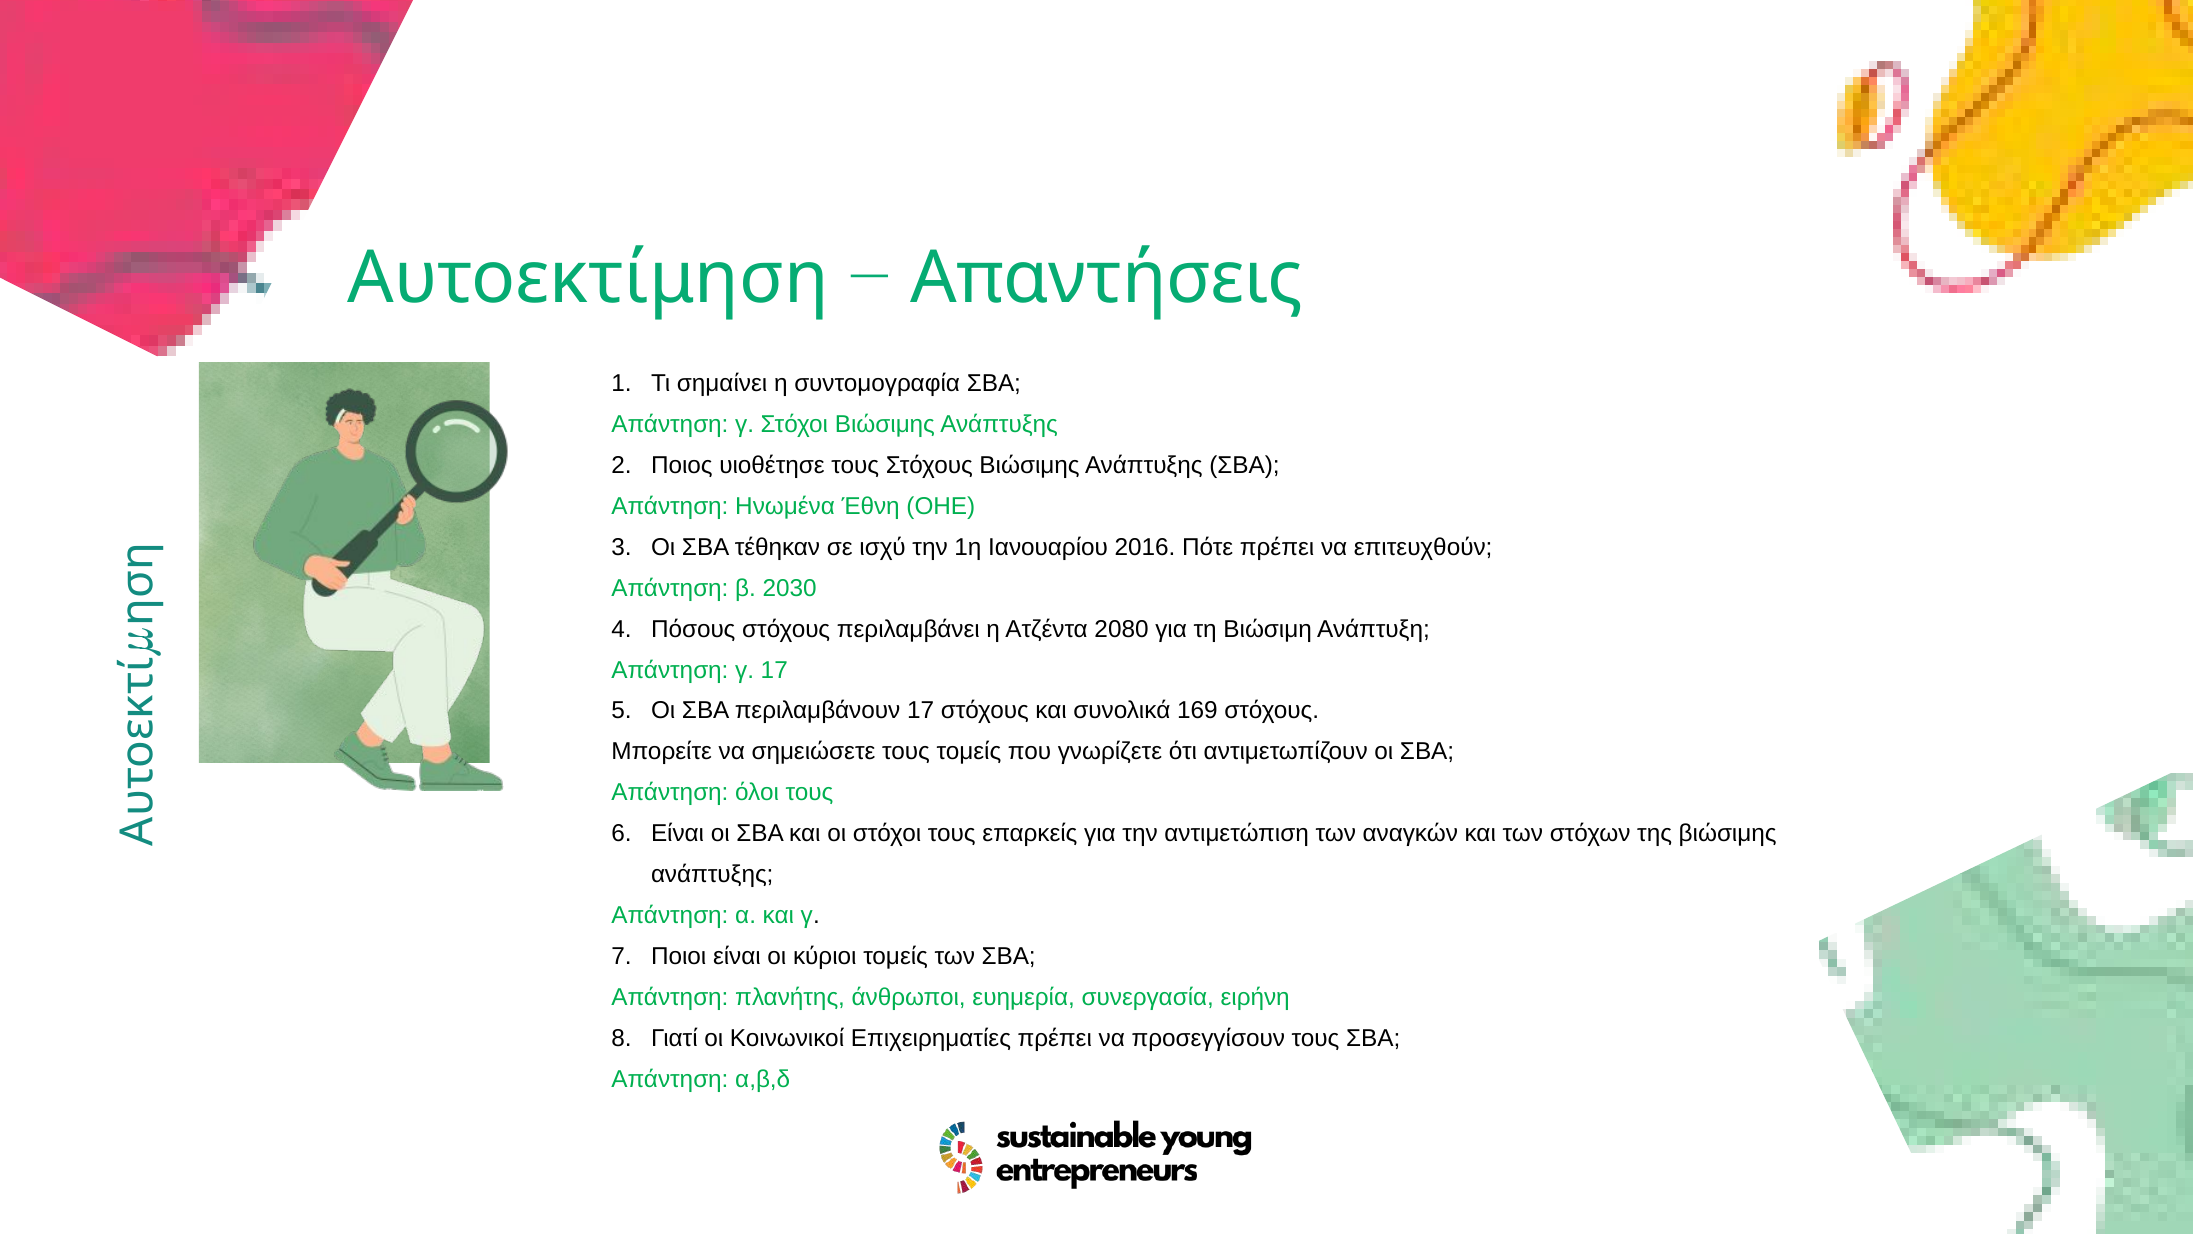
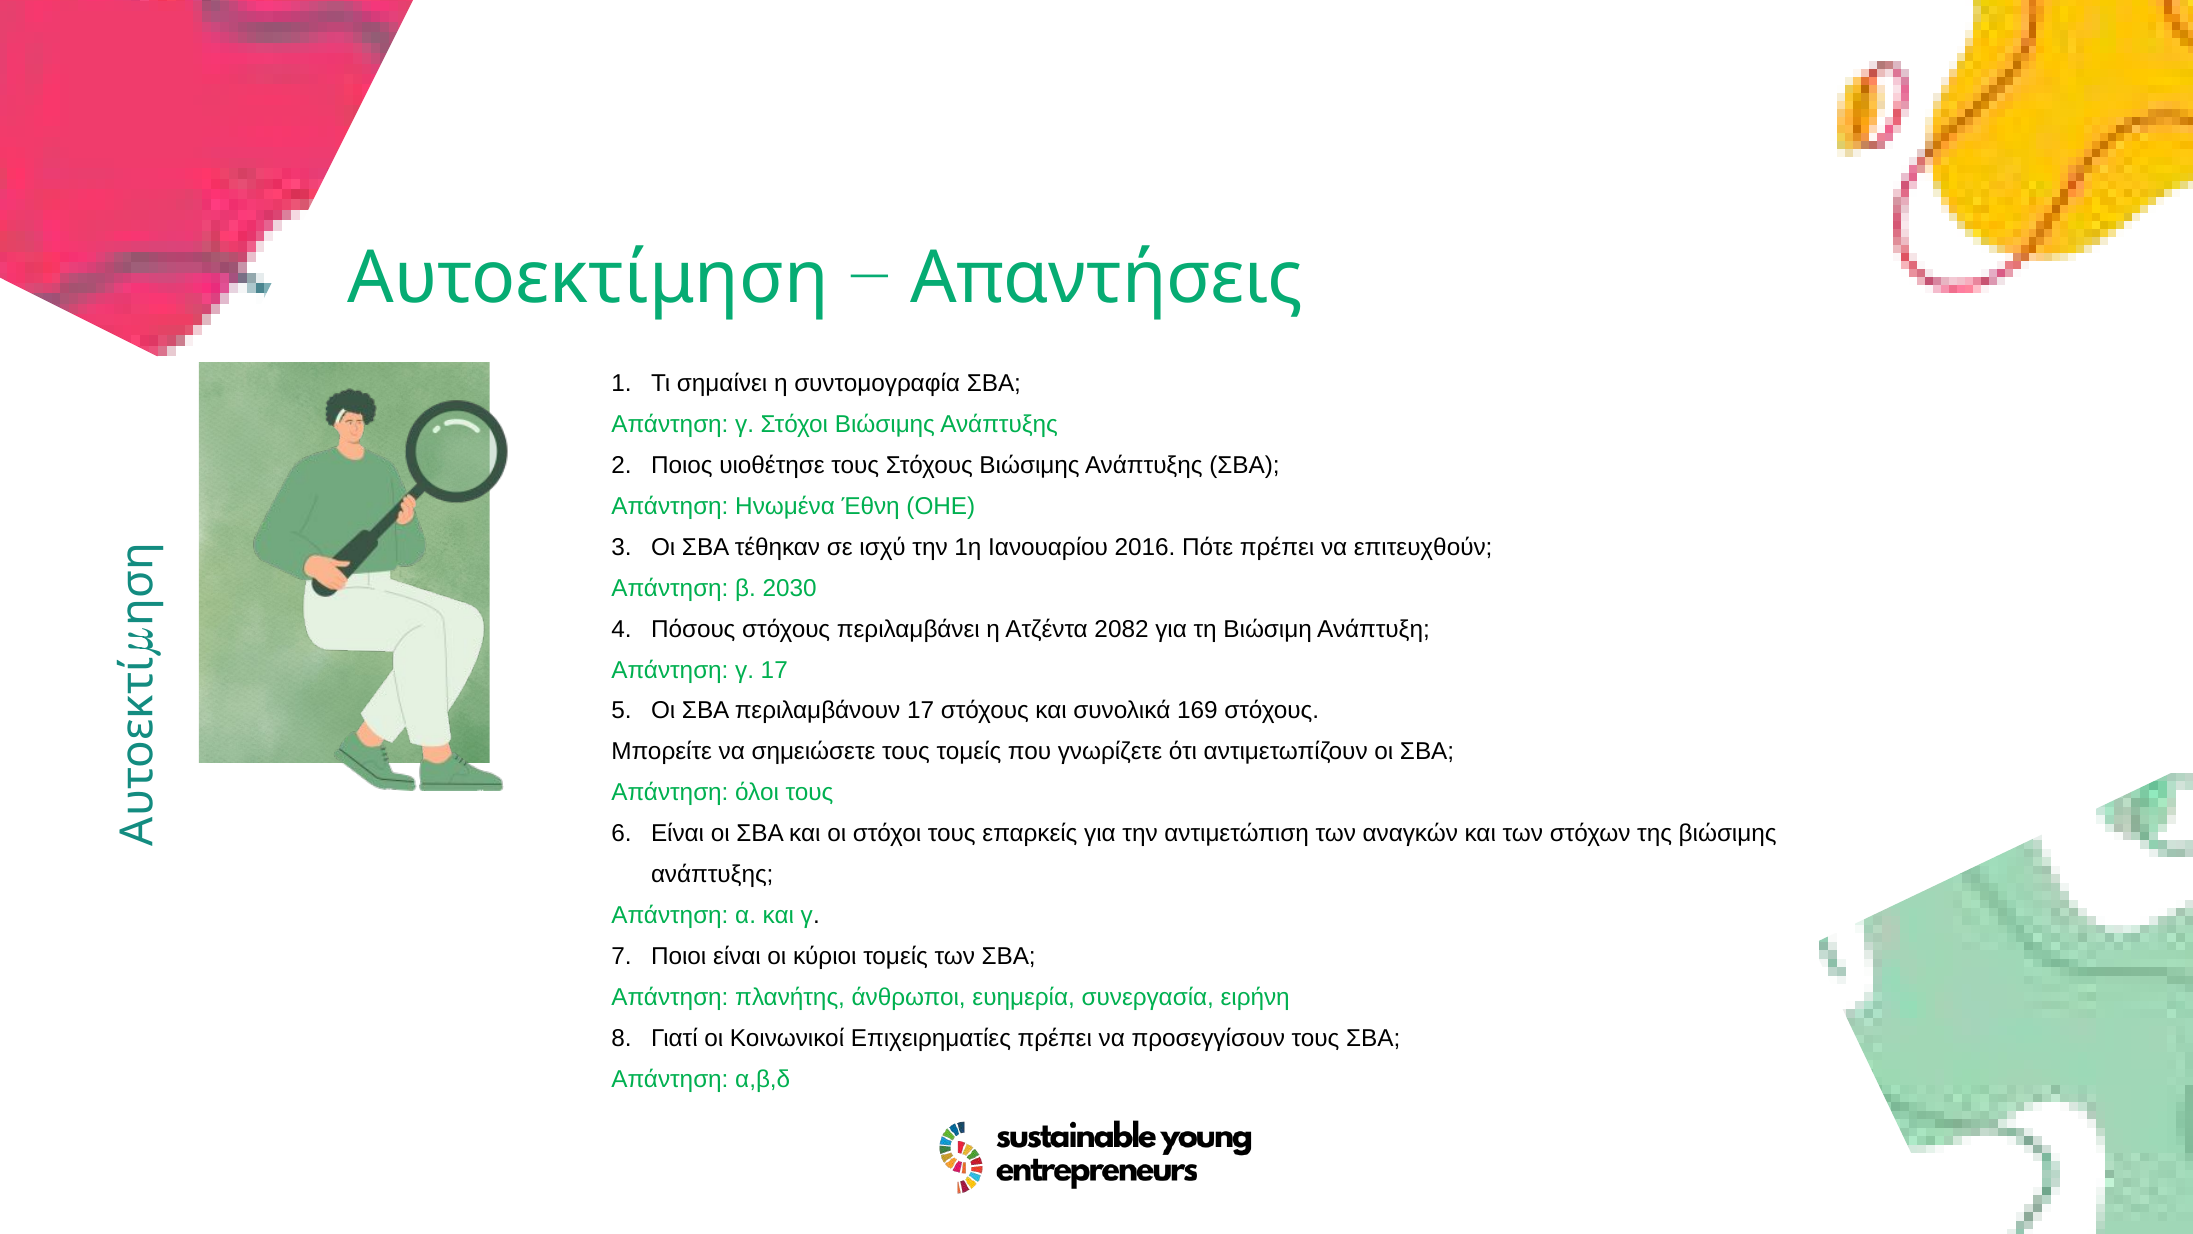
2080: 2080 -> 2082 (1122, 629)
